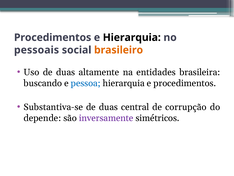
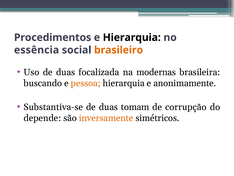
pessoais: pessoais -> essência (37, 50)
altamente: altamente -> focalizada (99, 72)
entidades: entidades -> modernas (156, 72)
pessoa colour: blue -> orange (86, 83)
e procedimentos: procedimentos -> anonimamente (185, 83)
central: central -> tomam (135, 107)
inversamente colour: purple -> orange (106, 118)
